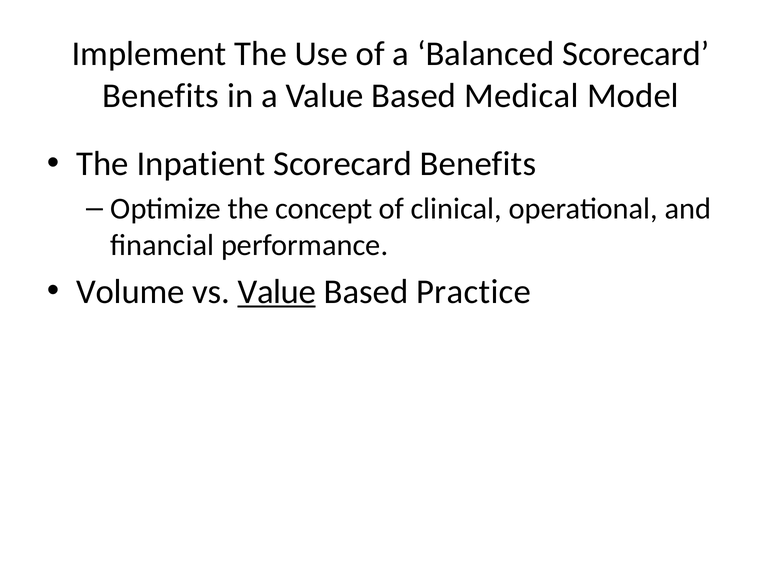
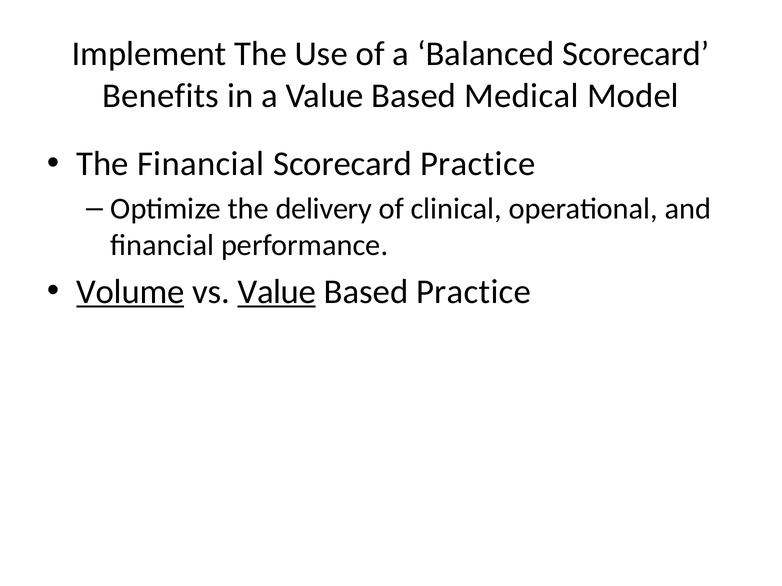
The Inpatient: Inpatient -> Financial (201, 164)
Benefits: Benefits -> Practice (478, 164)
concept: concept -> delivery (324, 209)
Volume underline: none -> present (130, 292)
